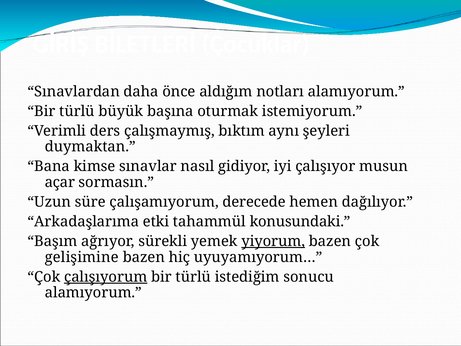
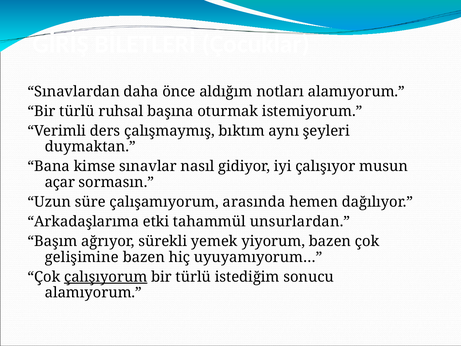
büyük: büyük -> ruhsal (121, 111)
derecede: derecede -> arasında (254, 202)
konusundaki: konusundaki -> unsurlardan (300, 221)
yiyorum underline: present -> none (273, 241)
